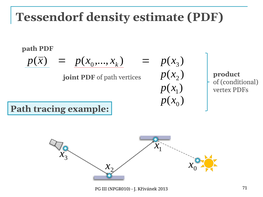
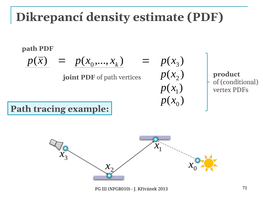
Tessendorf: Tessendorf -> Dikrepancí (49, 17)
